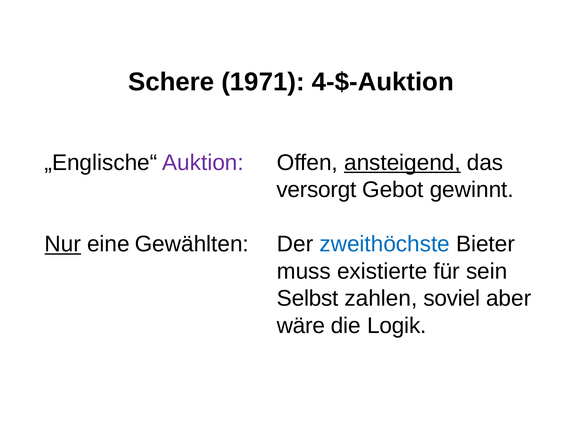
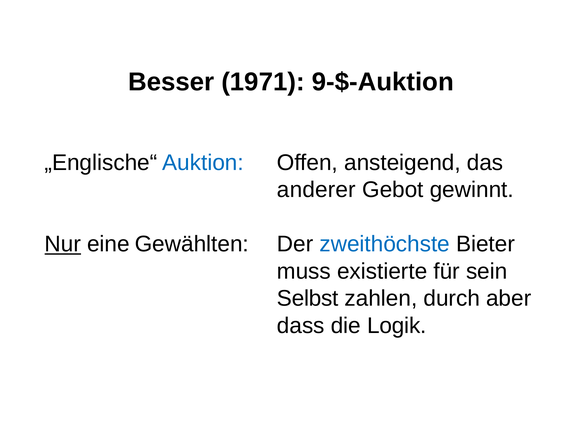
Schere: Schere -> Besser (171, 82)
4-$-Auktion: 4-$-Auktion -> 9-$-Auktion (383, 82)
Auktion colour: purple -> blue (203, 163)
ansteigend underline: present -> none (402, 163)
versorgt: versorgt -> anderer (316, 190)
soviel: soviel -> durch (452, 298)
wäre: wäre -> dass (301, 325)
